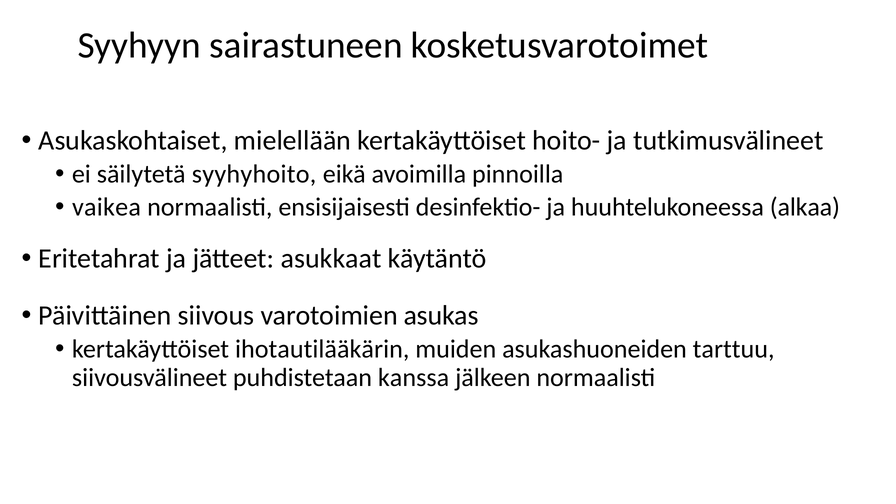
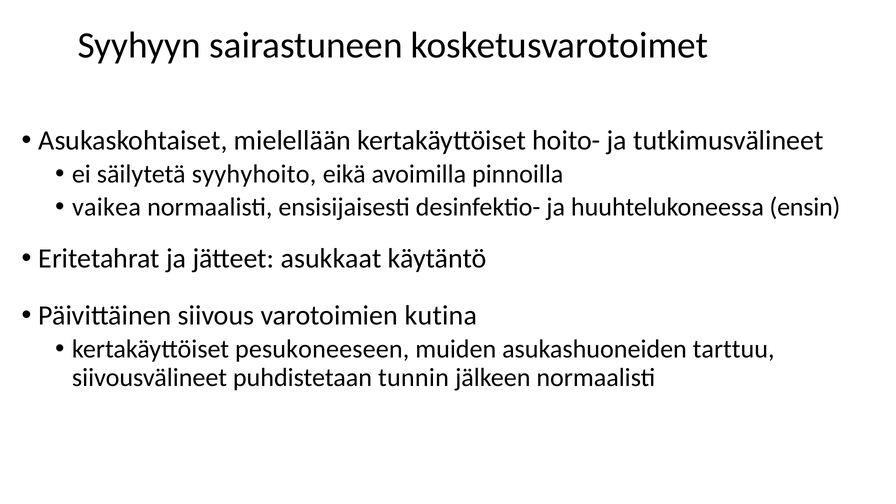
alkaa: alkaa -> ensin (805, 207)
asukas: asukas -> kutina (441, 315)
ihotautilääkärin: ihotautilääkärin -> pesukoneeseen (322, 349)
kanssa: kanssa -> tunnin (413, 378)
